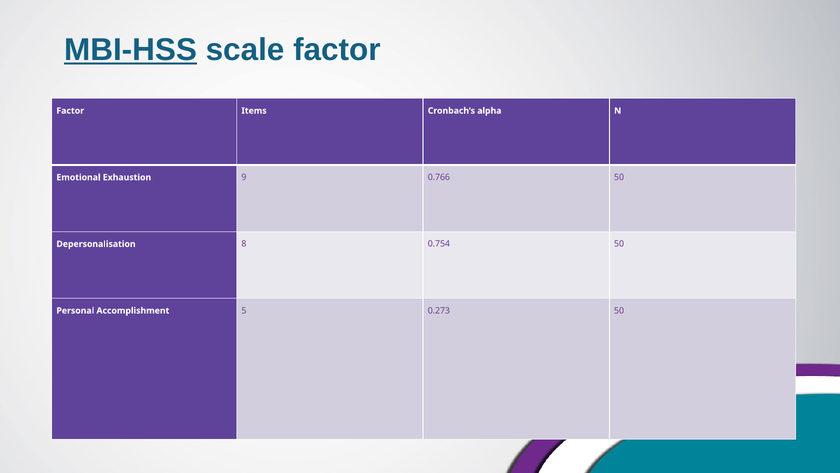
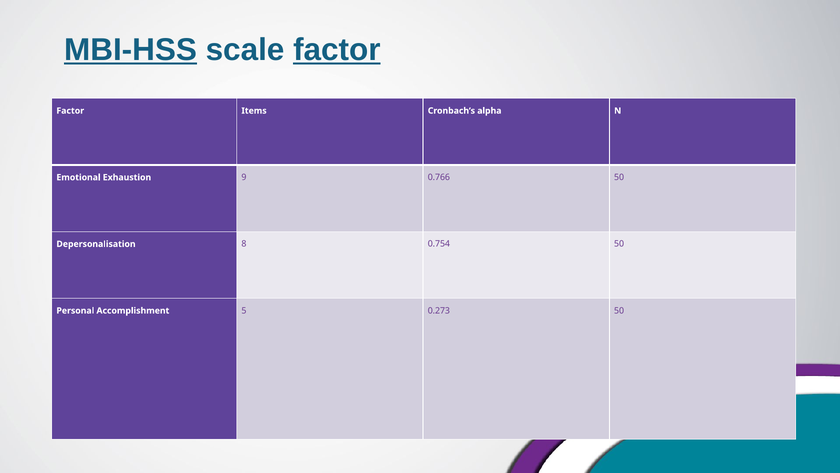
factor underline: none -> present (337, 50)
